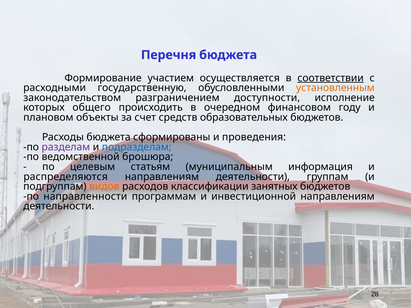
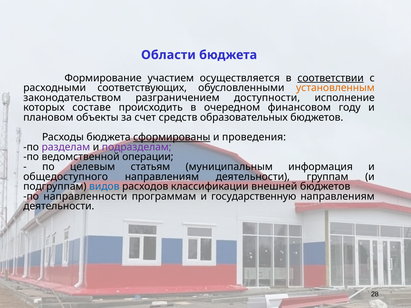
Перечня: Перечня -> Области (168, 55)
государственную: государственную -> соответствующих (142, 88)
общего: общего -> составе (92, 108)
сформированы underline: none -> present (172, 137)
подразделам colour: blue -> purple (137, 147)
брошюра: брошюра -> операции (148, 157)
распределяются: распределяются -> общедоступного (66, 177)
видов colour: orange -> blue (104, 187)
занятных: занятных -> внешней (274, 187)
инвестиционной: инвестиционной -> государственную (254, 197)
